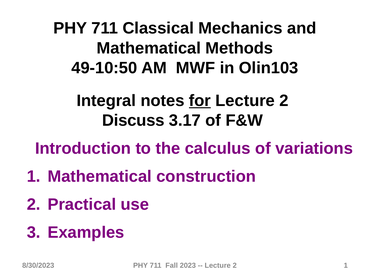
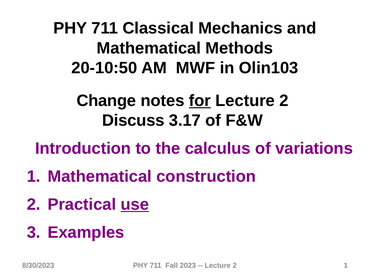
49-10:50: 49-10:50 -> 20-10:50 (104, 68)
Integral: Integral -> Change (106, 100)
use underline: none -> present (135, 204)
